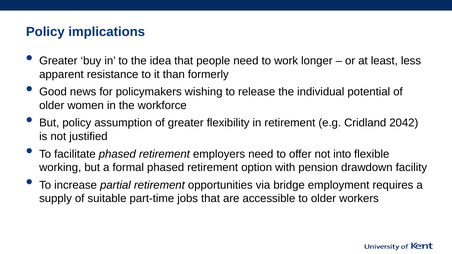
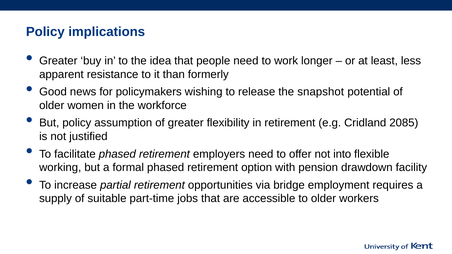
individual: individual -> snapshot (321, 92)
2042: 2042 -> 2085 (404, 123)
